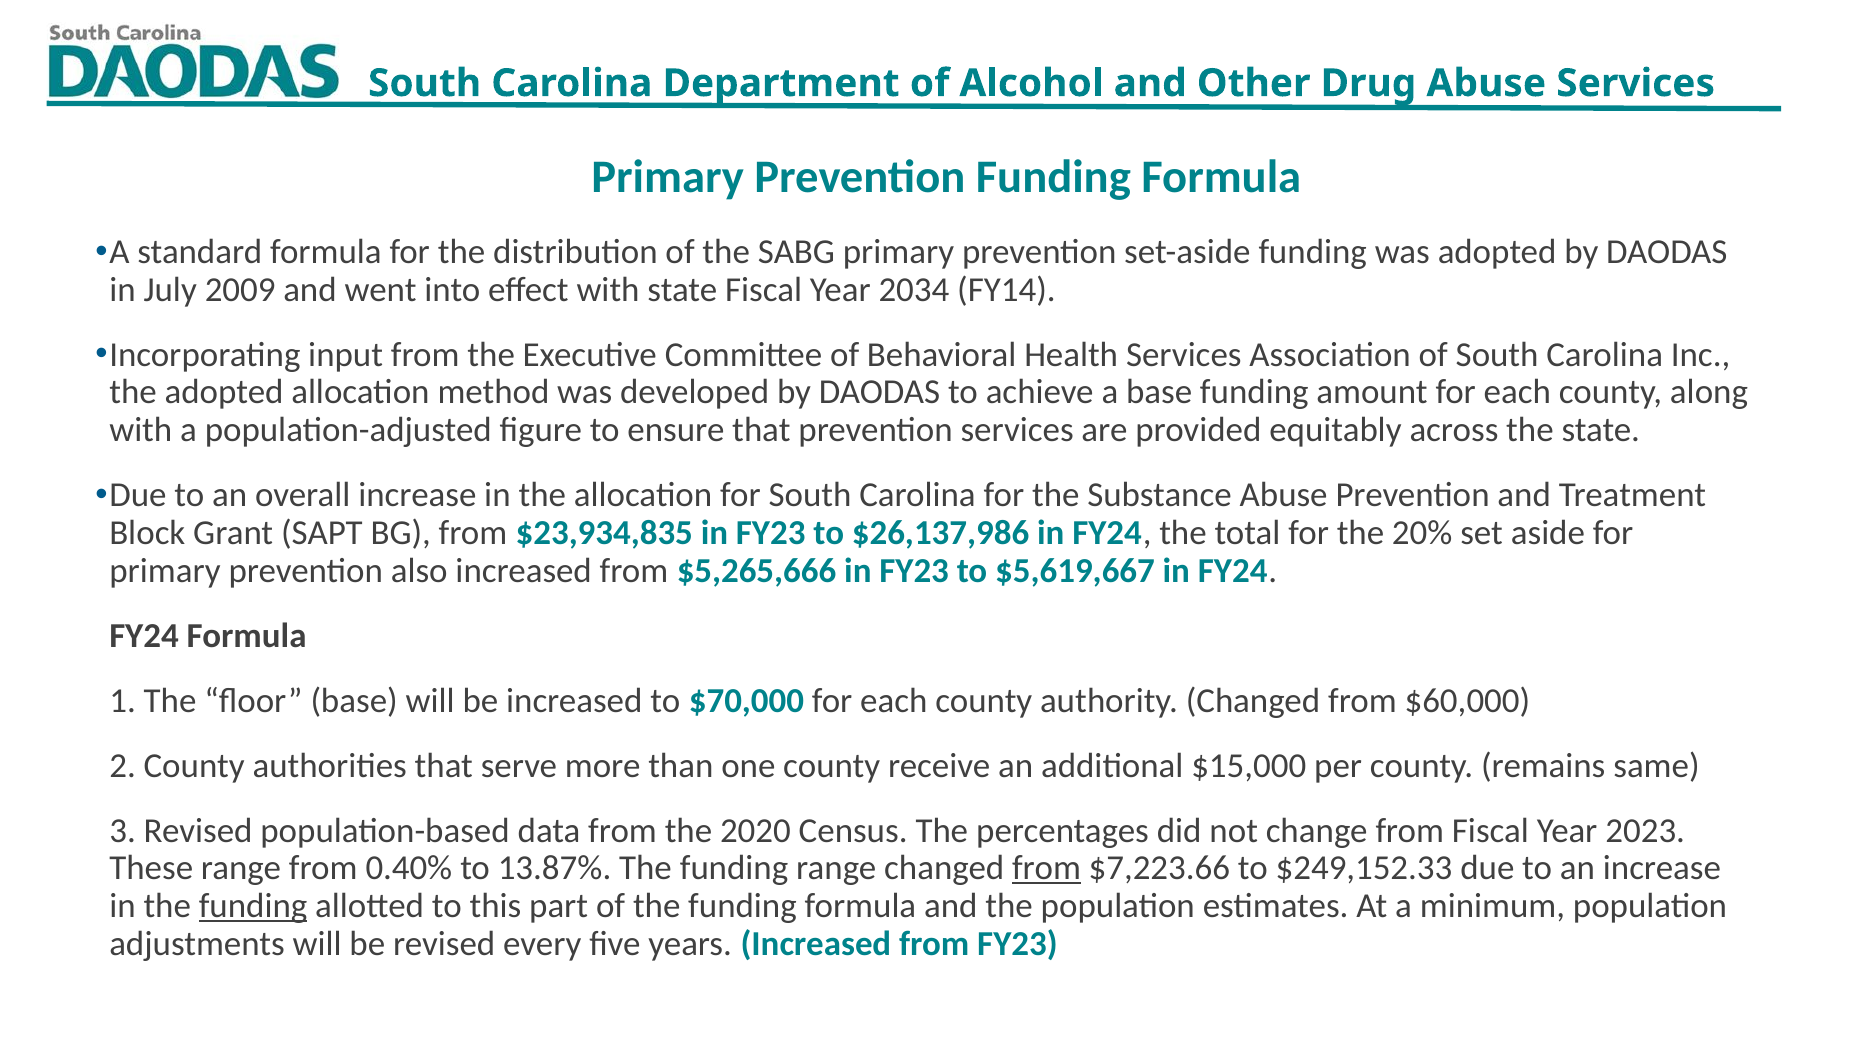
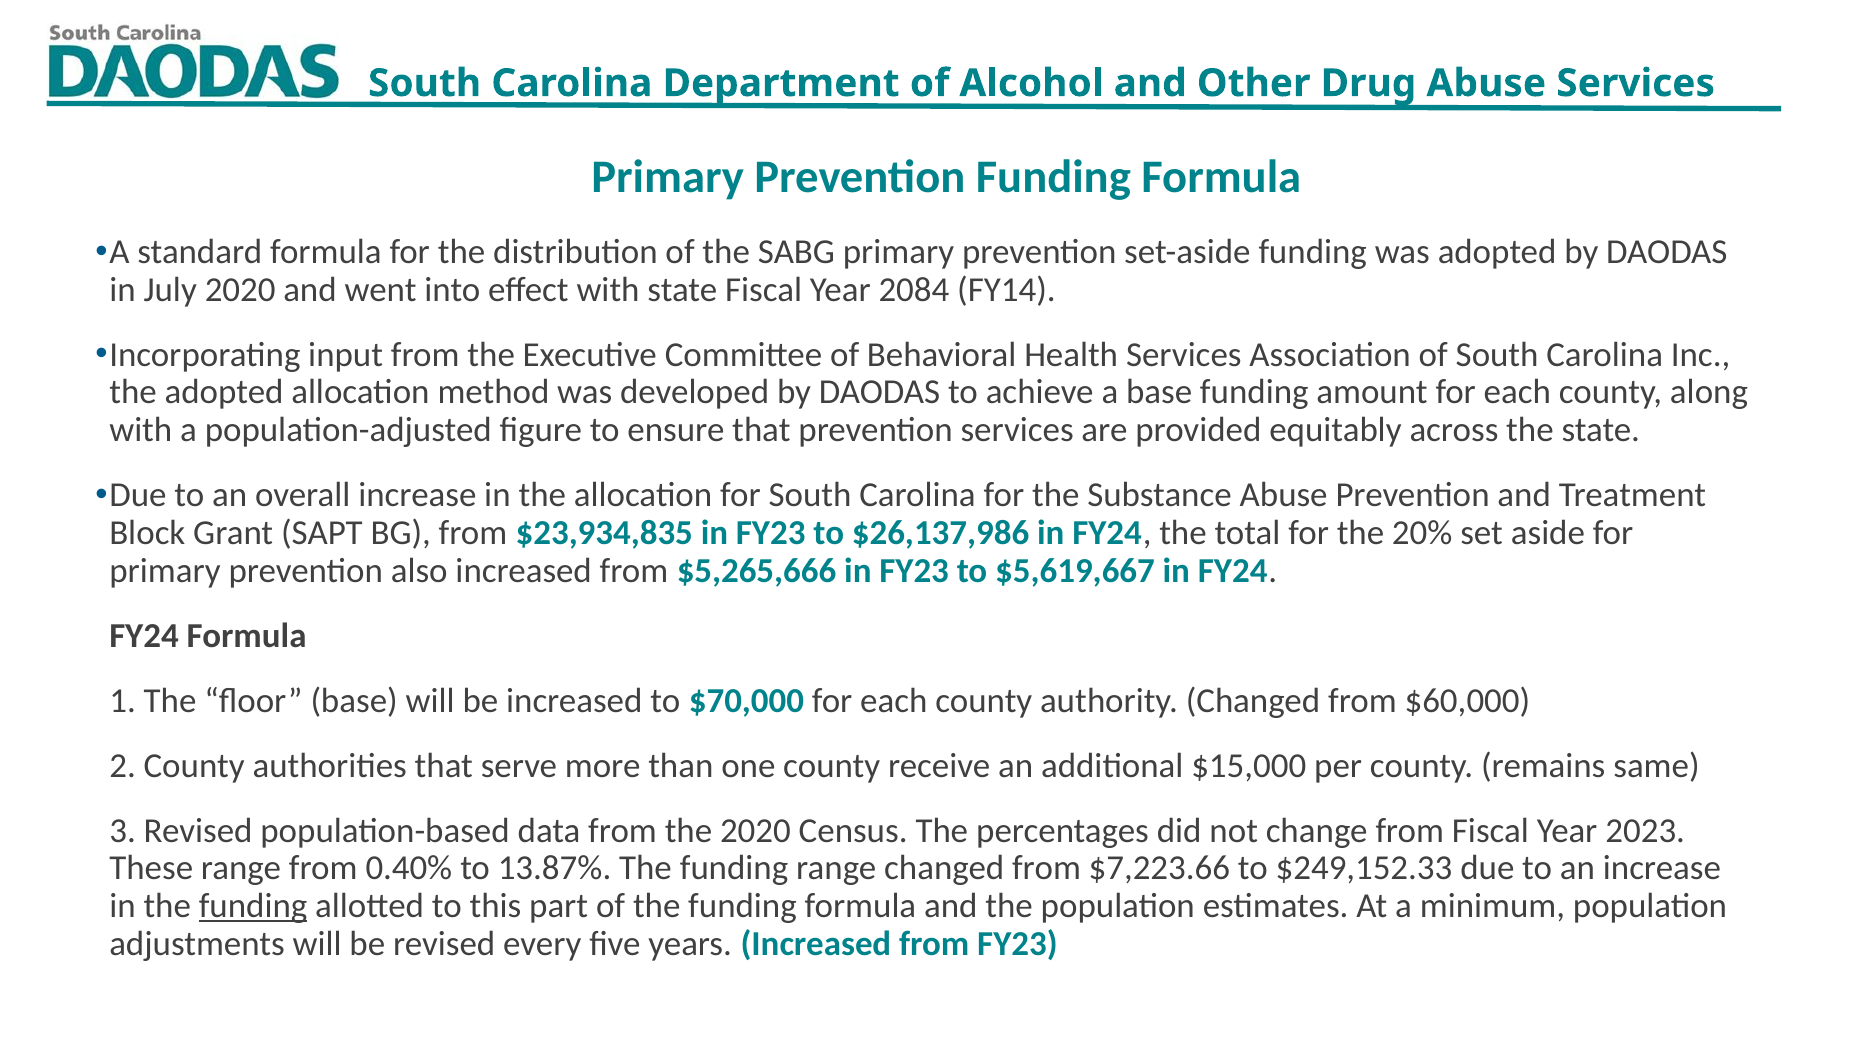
July 2009: 2009 -> 2020 (240, 290)
2034: 2034 -> 2084 (914, 290)
from underline: present -> none (1047, 868)
